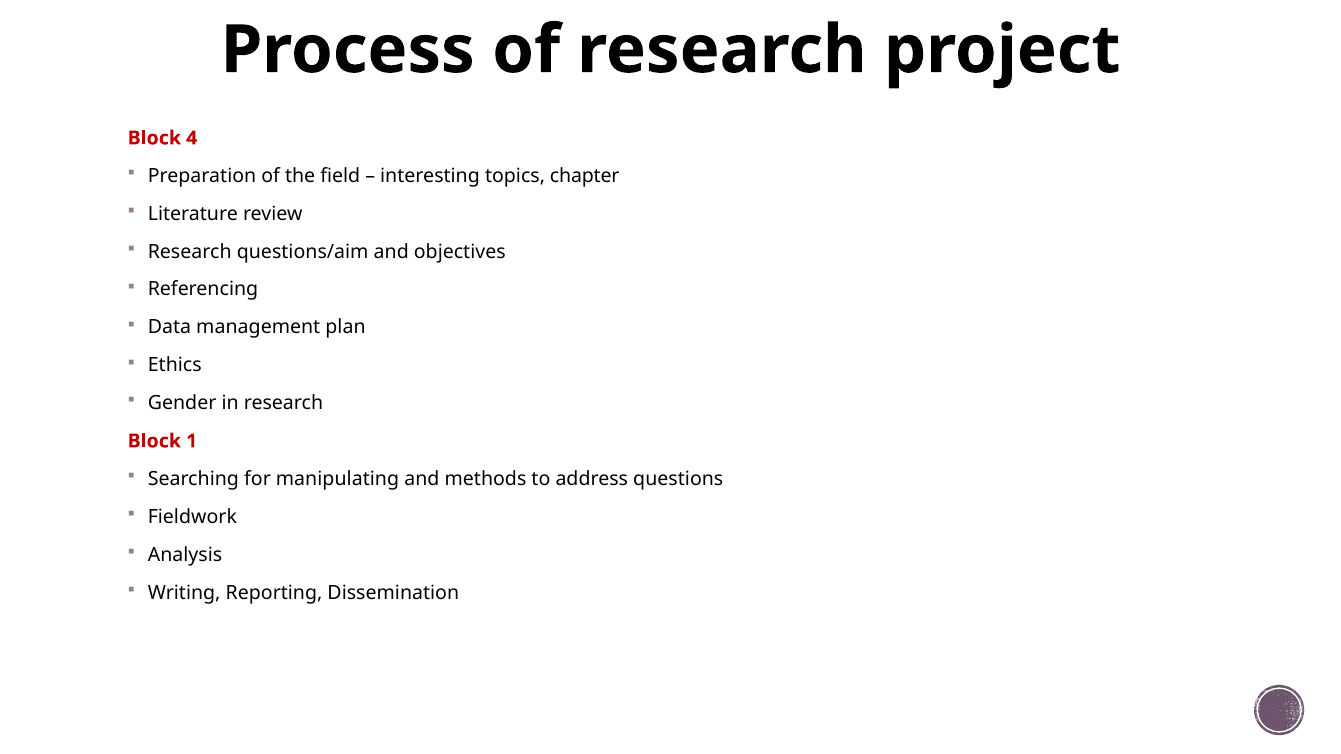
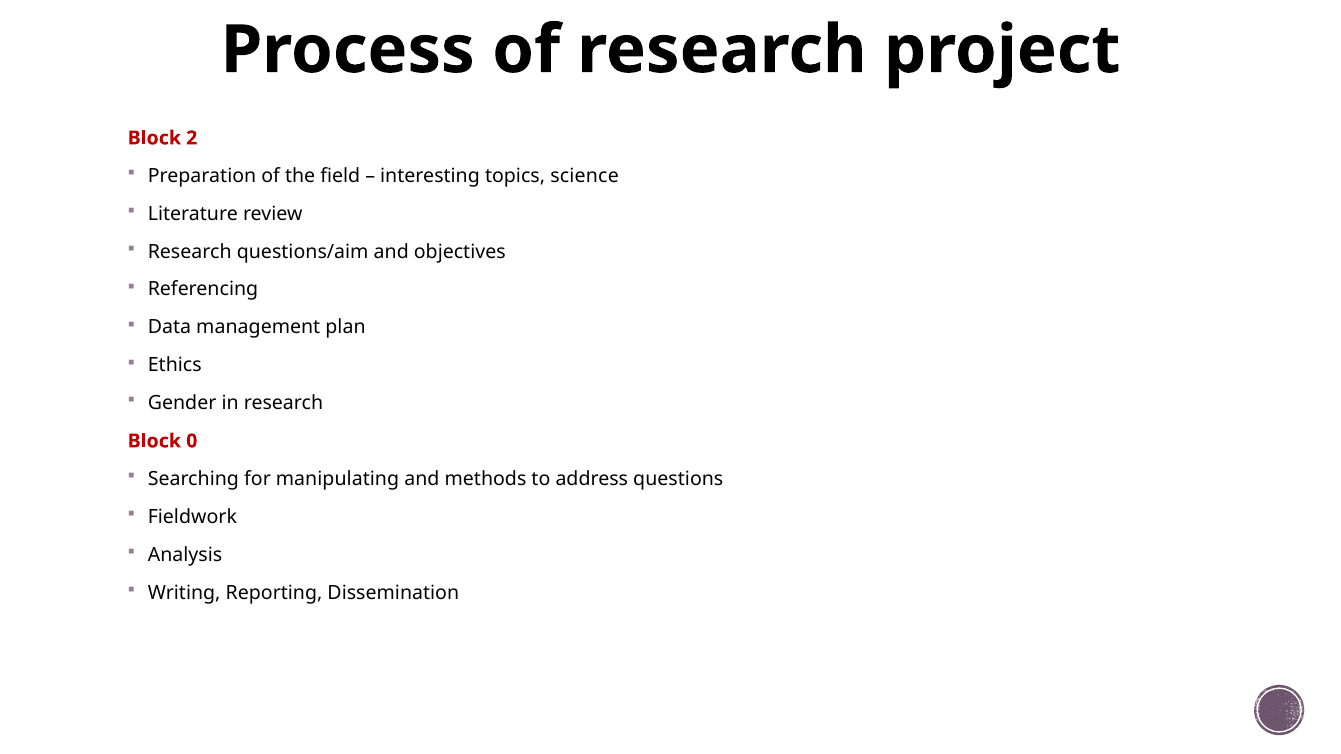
4: 4 -> 2 (192, 138)
chapter: chapter -> science (585, 176)
1: 1 -> 0 (192, 441)
